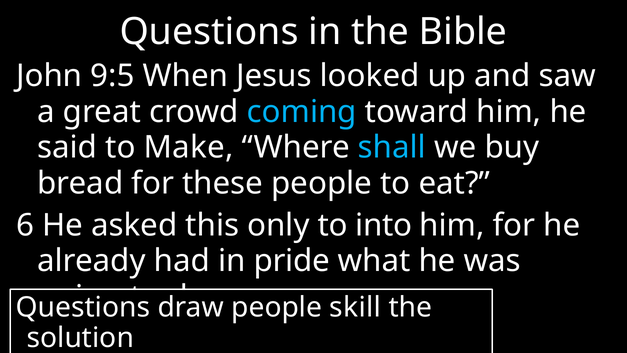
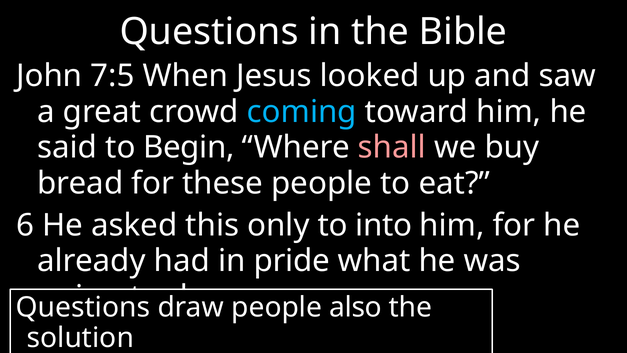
9:5: 9:5 -> 7:5 (112, 76)
Make: Make -> Begin (189, 147)
shall colour: light blue -> pink (392, 147)
skill: skill -> also (356, 307)
